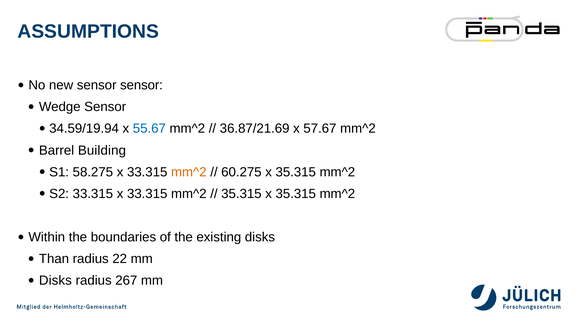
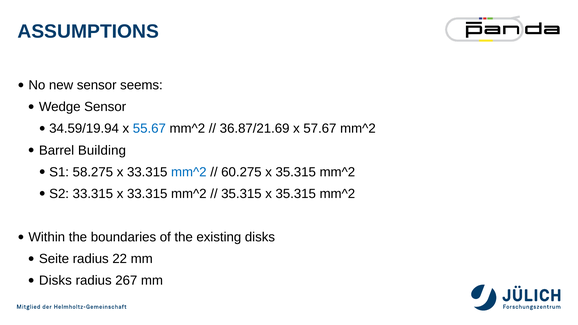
sensor sensor: sensor -> seems (141, 85)
mm^2 colour: orange -> blue (189, 172)
Than: Than -> Seite (54, 259)
